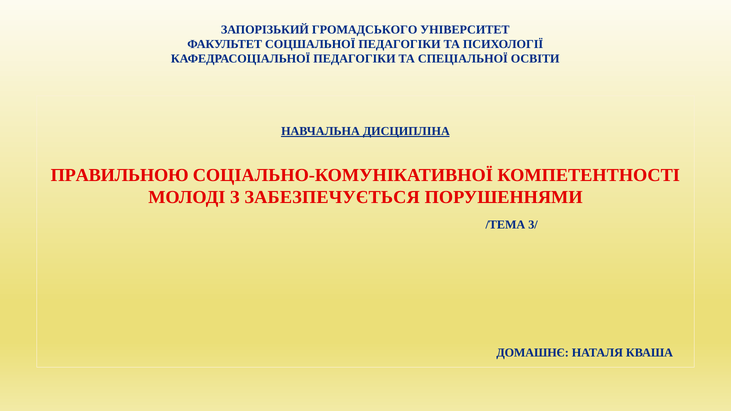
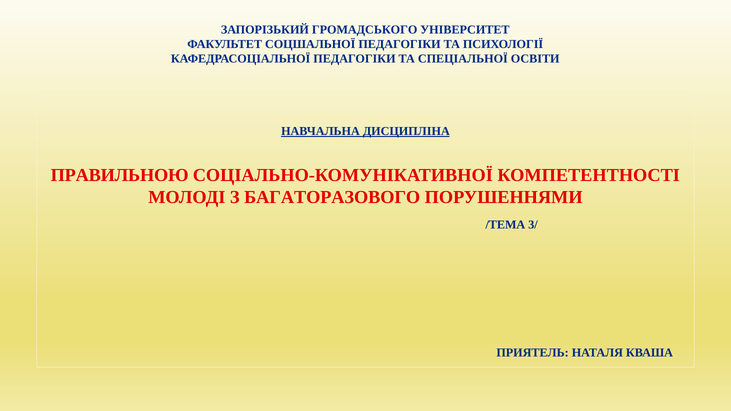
ЗАБЕЗПЕЧУЄТЬСЯ: ЗАБЕЗПЕЧУЄТЬСЯ -> БАГАТОРАЗОВОГО (332, 197)
ДОМАШНЄ: ДОМАШНЄ -> ПРИЯТЕЛЬ (533, 353)
